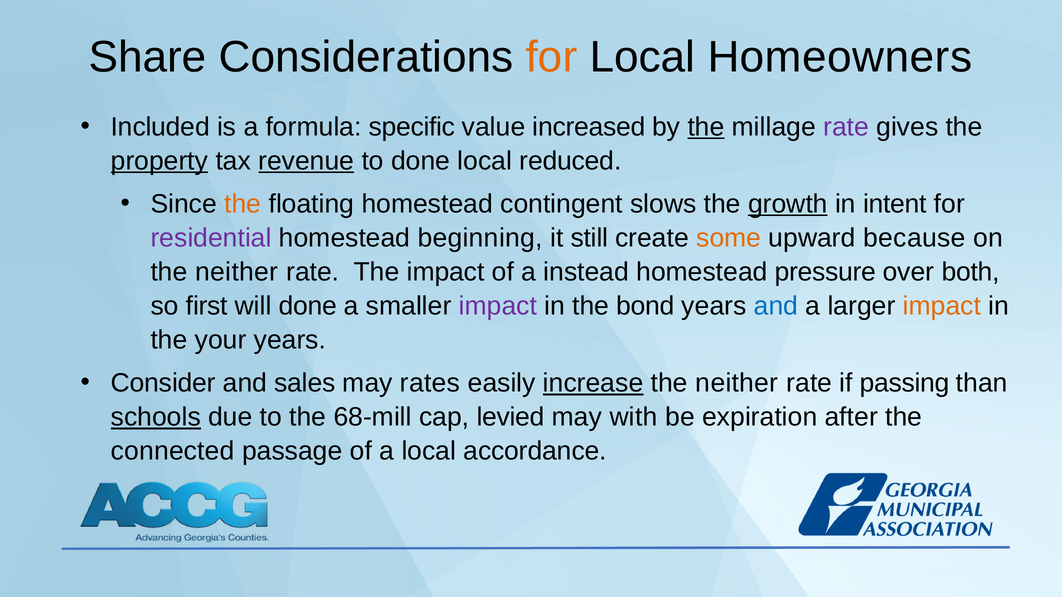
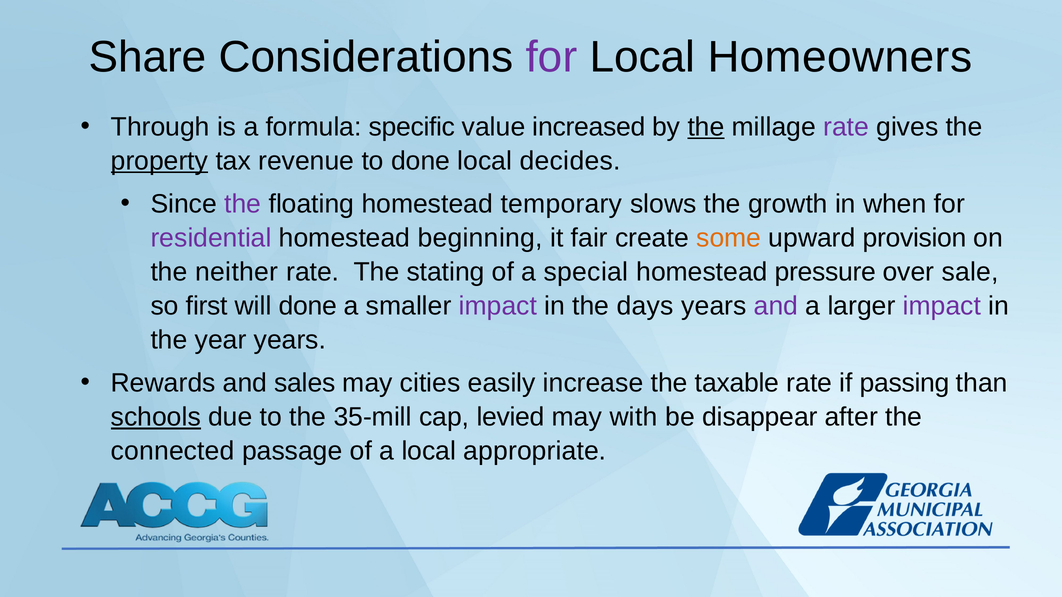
for colour: orange -> purple (552, 57)
Included: Included -> Through (160, 127)
revenue underline: present -> none (306, 161)
reduced: reduced -> decides (570, 161)
the colour: orange -> purple (243, 204)
contingent: contingent -> temporary (561, 204)
growth underline: present -> none (788, 204)
intent: intent -> when (895, 204)
still: still -> fair (589, 238)
because: because -> provision (915, 238)
The impact: impact -> stating (446, 272)
instead: instead -> special (586, 272)
both: both -> sale (970, 272)
bond: bond -> days (645, 306)
and colour: blue -> purple (776, 306)
impact colour: orange -> purple (942, 306)
your: your -> year (221, 340)
Consider: Consider -> Rewards (163, 383)
rates: rates -> cities (430, 383)
increase underline: present -> none (593, 383)
neither: neither -> taxable (737, 383)
68-mill: 68-mill -> 35-mill (373, 417)
expiration: expiration -> disappear (760, 417)
accordance: accordance -> appropriate (535, 451)
